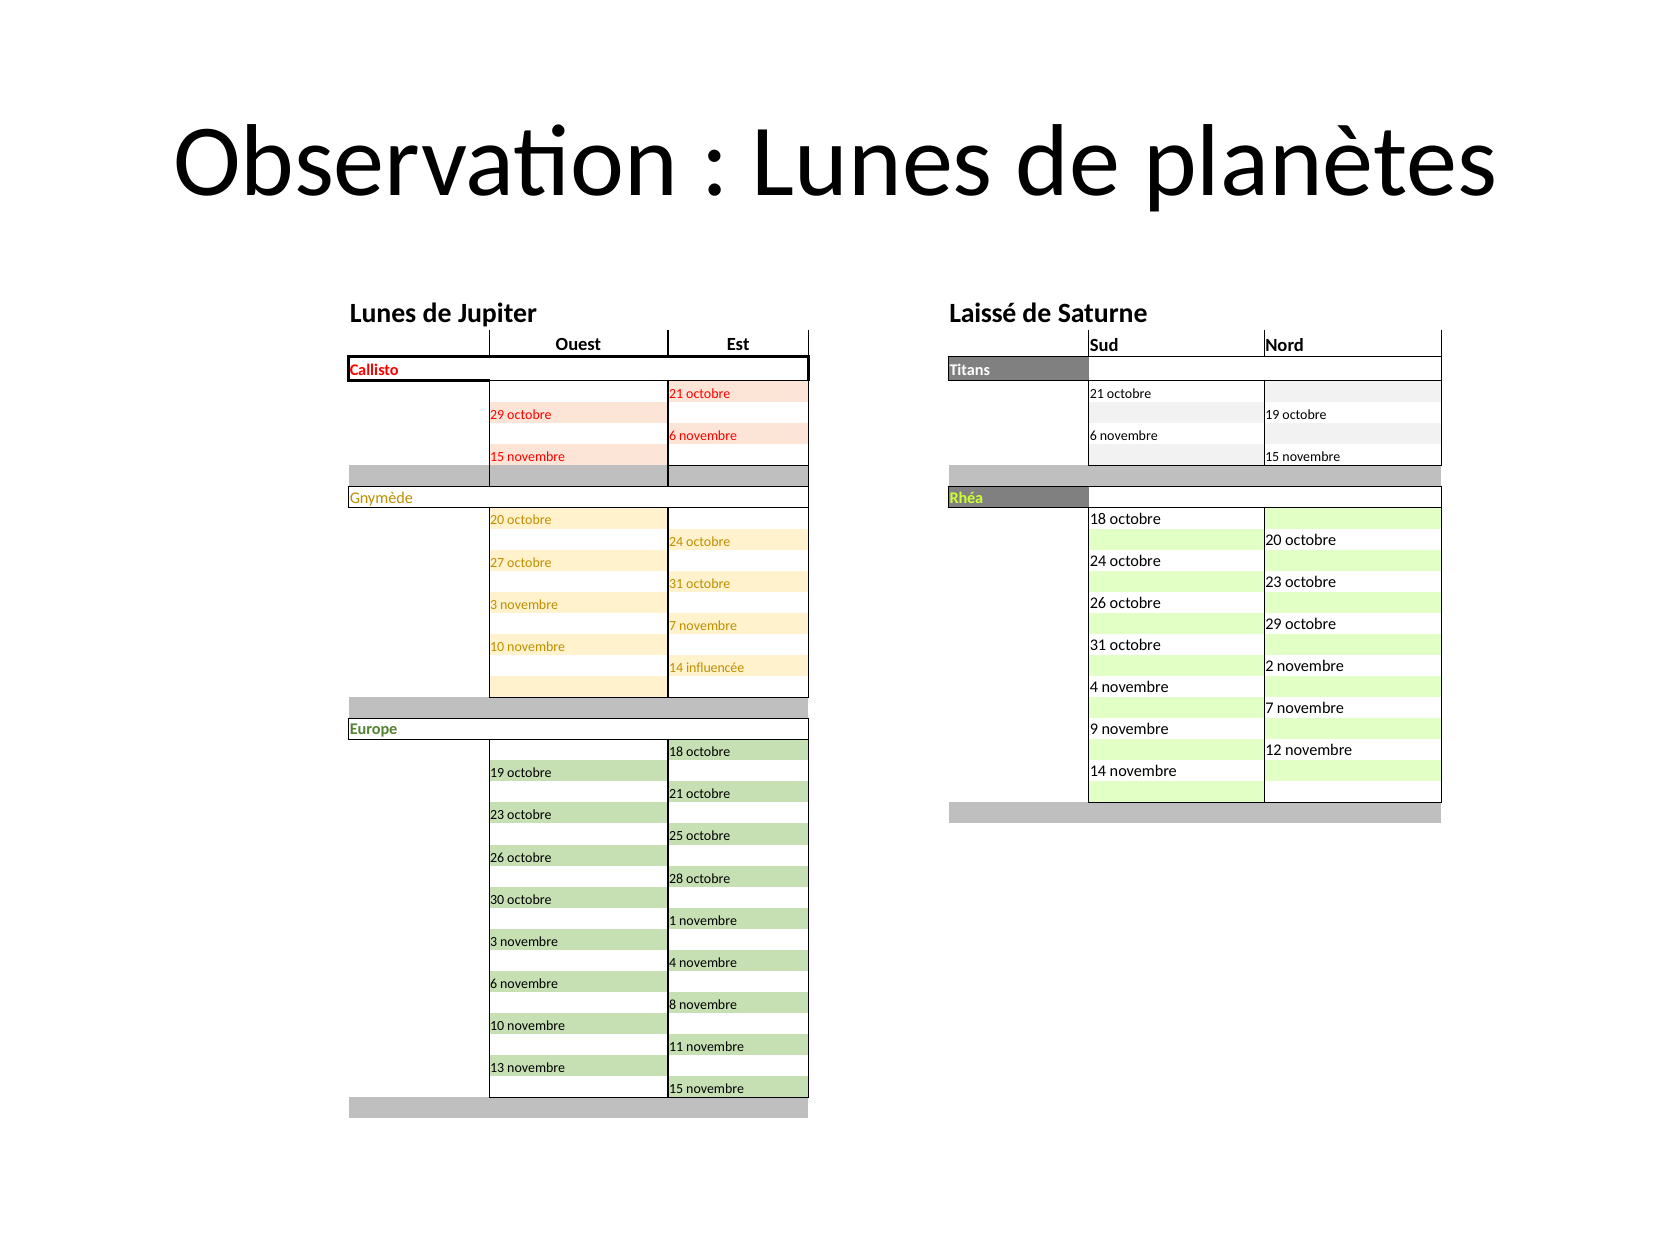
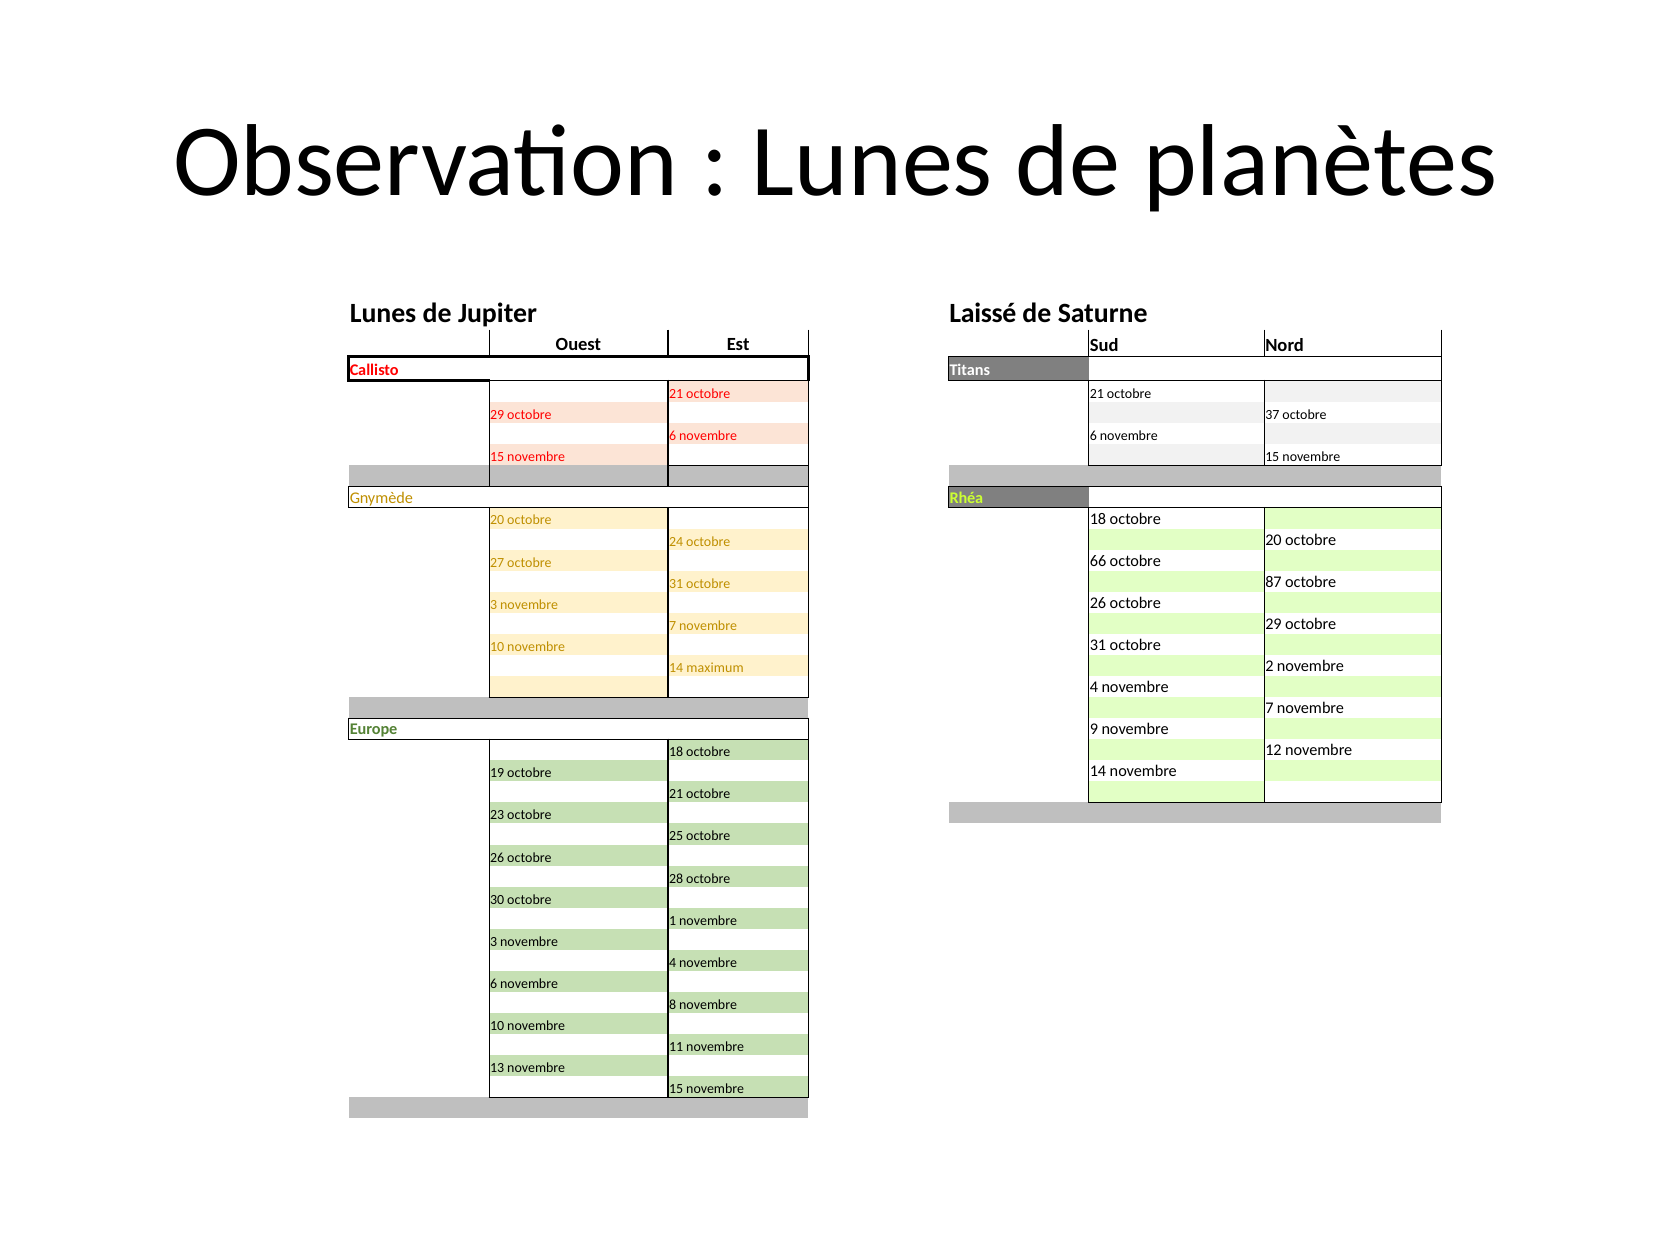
octobre 19: 19 -> 37 (1272, 415)
27 octobre 24: 24 -> 66 (1098, 561)
31 octobre 23: 23 -> 87 (1273, 582)
influencée: influencée -> maximum (715, 668)
